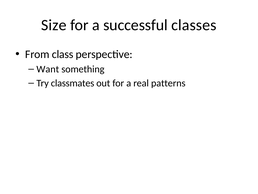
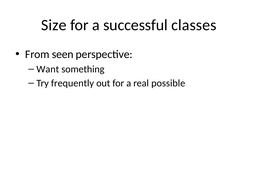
class: class -> seen (63, 54)
classmates: classmates -> frequently (72, 83)
patterns: patterns -> possible (168, 83)
